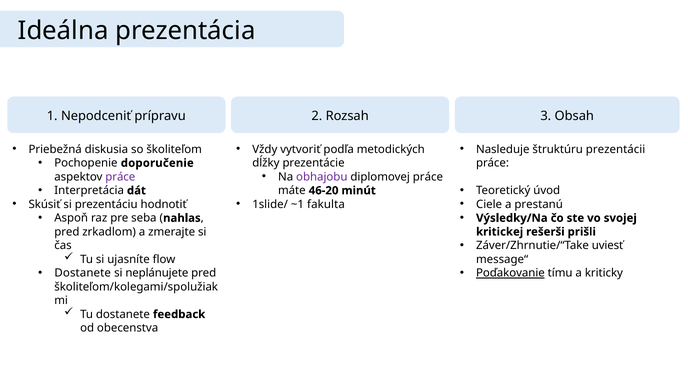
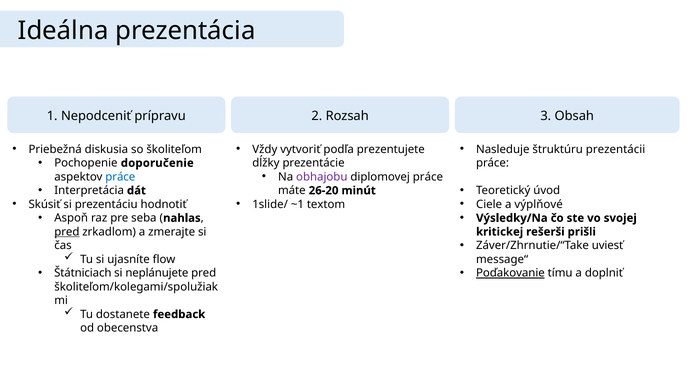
metodických: metodických -> prezentujete (391, 149)
práce colour: purple -> blue (120, 177)
46-20: 46-20 -> 26-20 (324, 191)
fakulta: fakulta -> textom (326, 204)
prestanú: prestanú -> výplňové (539, 204)
pred underline: none -> present (67, 232)
kriticky: kriticky -> doplniť (604, 273)
Dostanete: Dostanete -> Štátniciach (83, 273)
